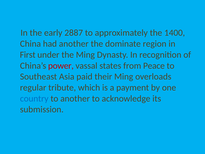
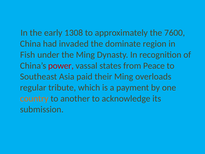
2887: 2887 -> 1308 (74, 33)
1400: 1400 -> 7600 (175, 33)
had another: another -> invaded (74, 44)
First: First -> Fish (28, 55)
country colour: blue -> orange (34, 98)
